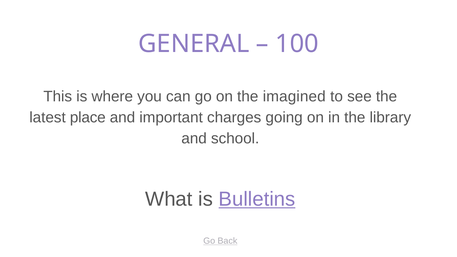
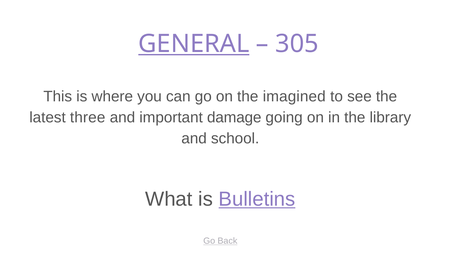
GENERAL underline: none -> present (194, 44)
100: 100 -> 305 (297, 44)
place: place -> three (88, 117)
charges: charges -> damage (234, 117)
